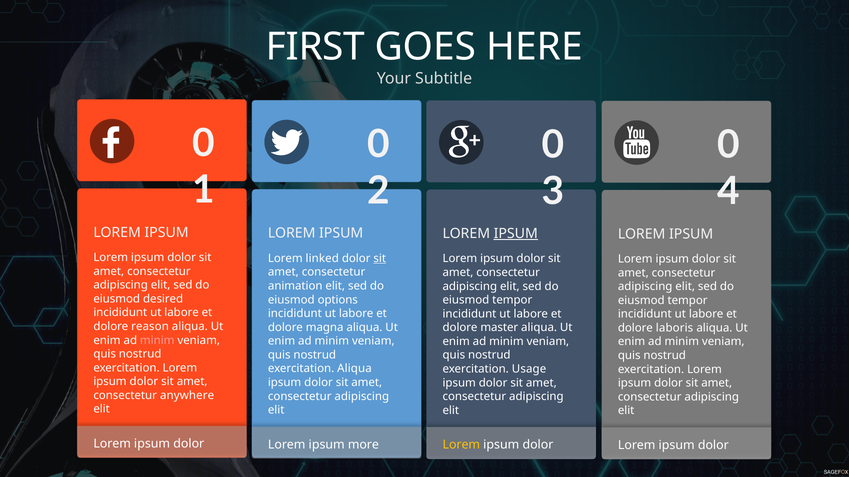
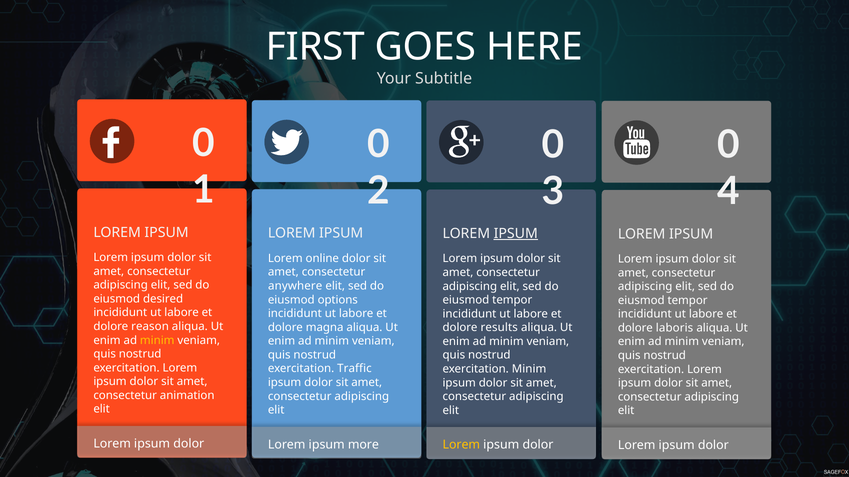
linked: linked -> online (322, 259)
sit underline: present -> none (380, 259)
animation: animation -> anywhere (295, 286)
master: master -> results (499, 328)
minim colour: pink -> yellow (157, 341)
exercitation Aliqua: Aliqua -> Traffic (354, 369)
exercitation Usage: Usage -> Minim (529, 369)
anywhere: anywhere -> animation (187, 396)
